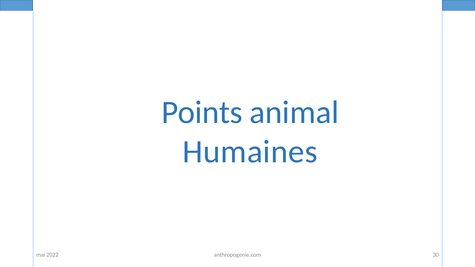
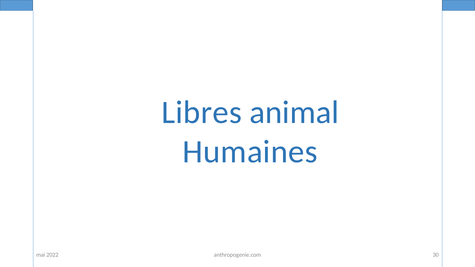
Points: Points -> Libres (202, 113)
